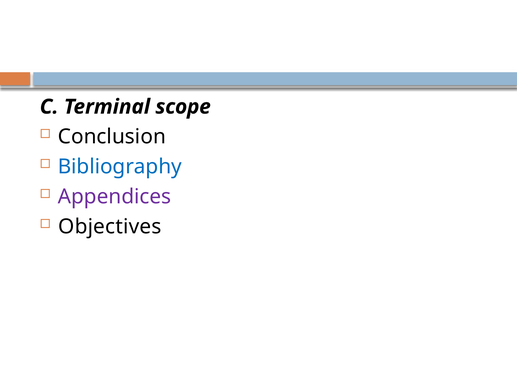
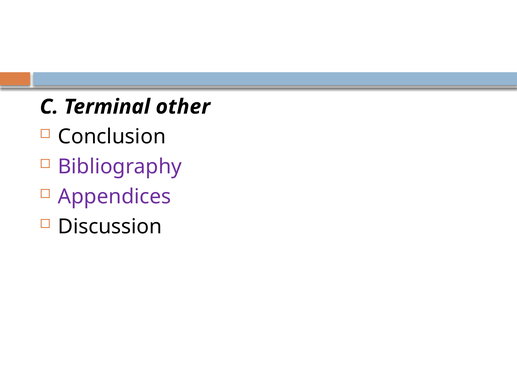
scope: scope -> other (183, 107)
Bibliography colour: blue -> purple (120, 167)
Objectives: Objectives -> Discussion (110, 227)
